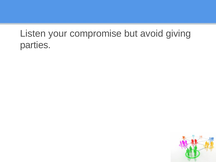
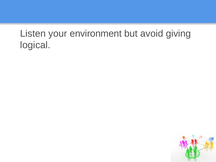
compromise: compromise -> environment (96, 34)
parties: parties -> logical (35, 45)
